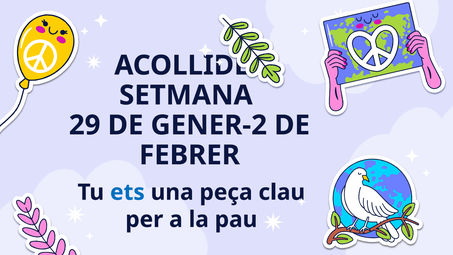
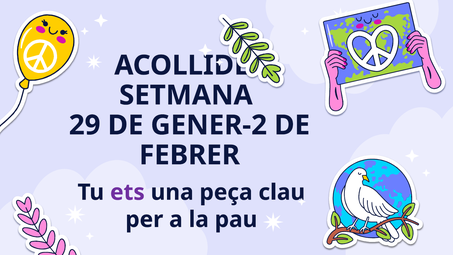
ets colour: blue -> purple (127, 192)
